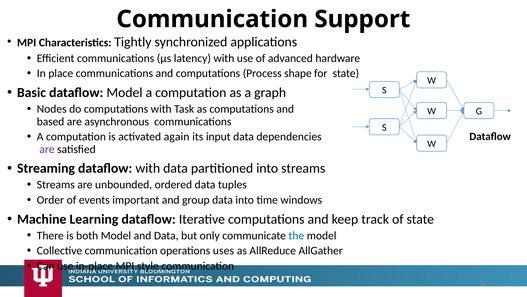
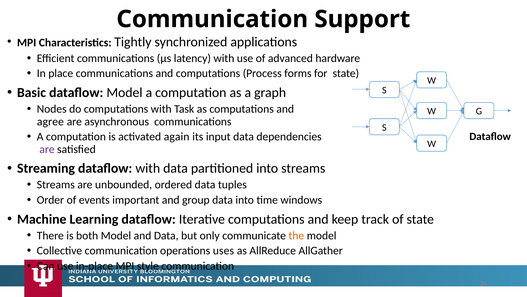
shape: shape -> forms (298, 73)
based: based -> agree (50, 121)
the colour: blue -> orange (296, 235)
